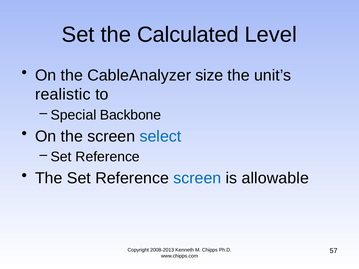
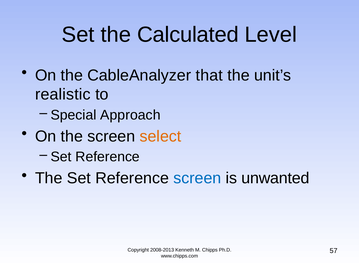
size: size -> that (209, 75)
Backbone: Backbone -> Approach (130, 115)
select colour: blue -> orange (160, 136)
allowable: allowable -> unwanted (275, 178)
